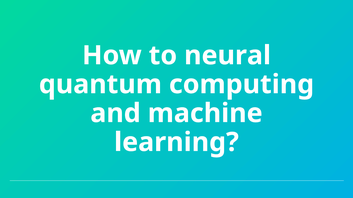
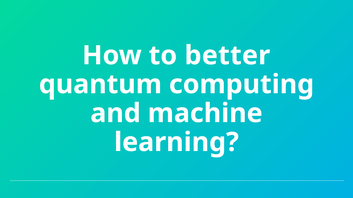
neural: neural -> better (227, 56)
